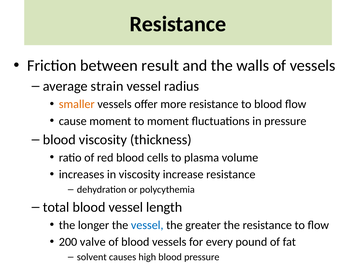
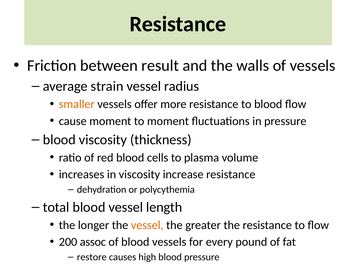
vessel colour: blue -> orange (147, 226)
valve: valve -> assoc (93, 242)
solvent: solvent -> restore (92, 258)
